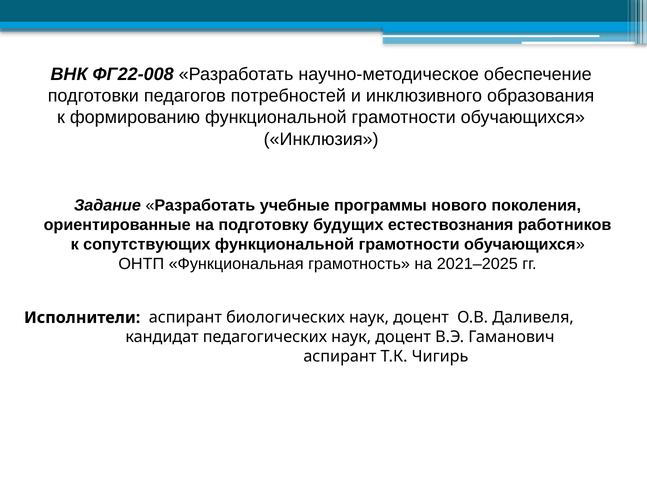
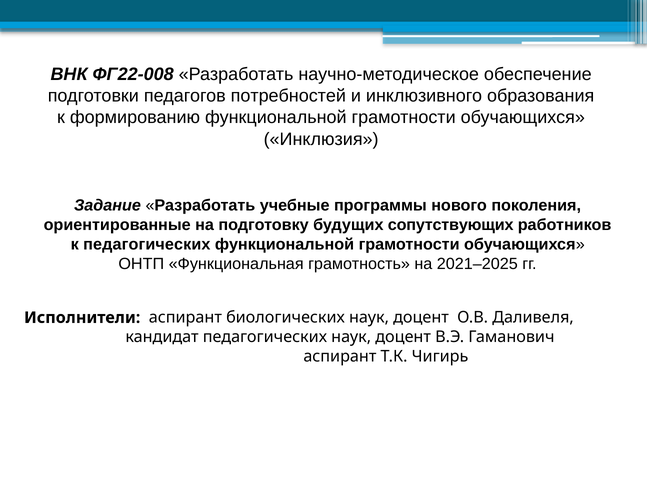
естествознания: естествознания -> сопутствующих (451, 225)
к сопутствующих: сопутствующих -> педагогических (147, 244)
